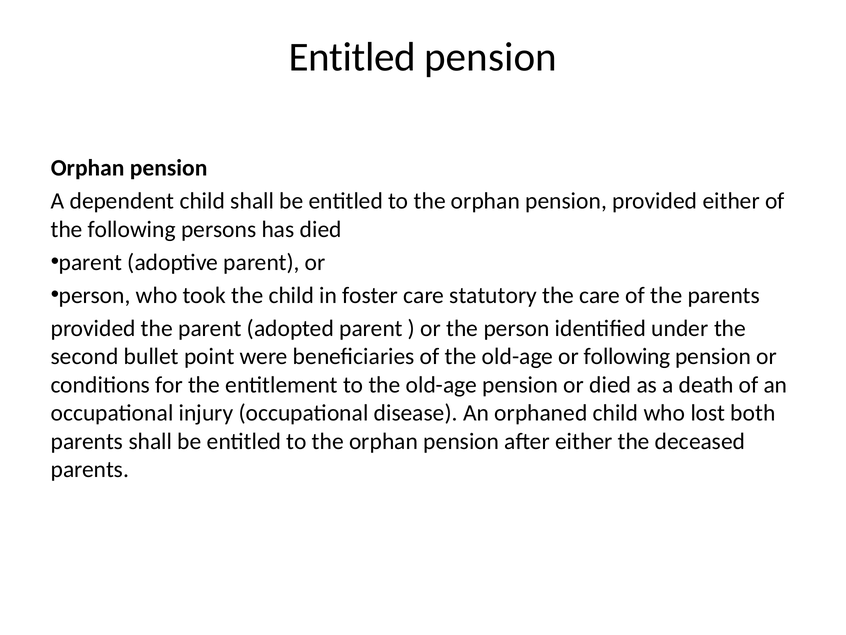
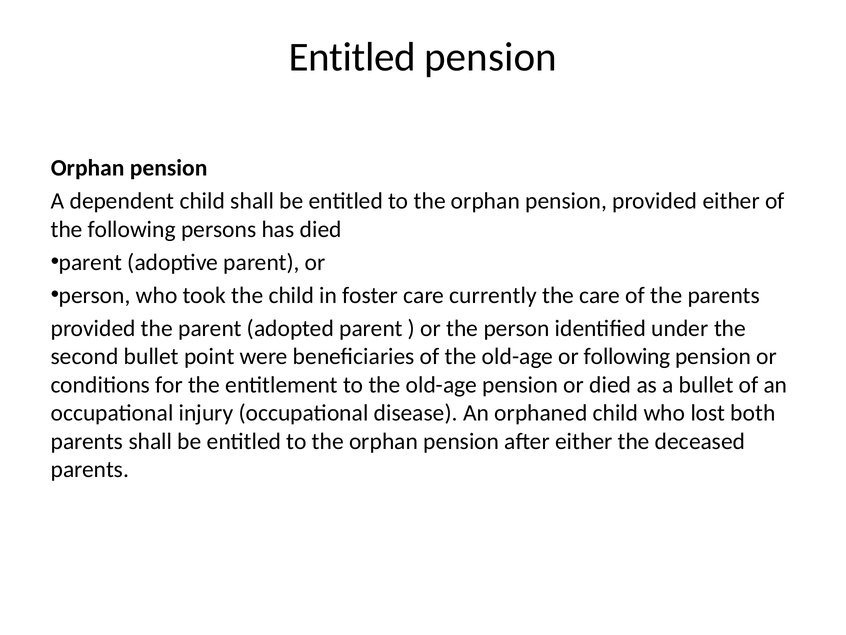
statutory: statutory -> currently (493, 295)
a death: death -> bullet (706, 385)
